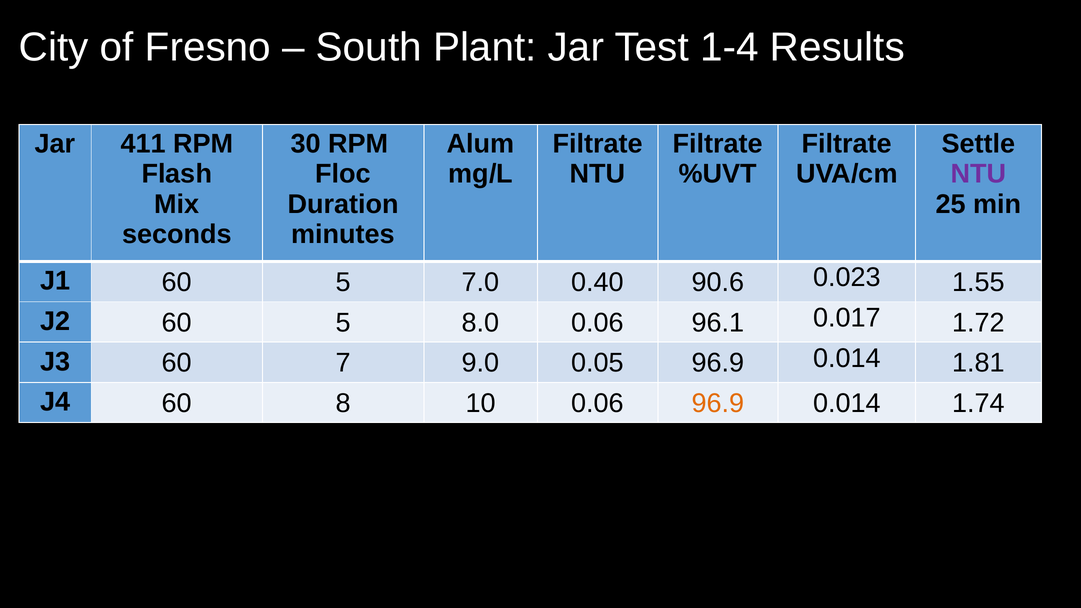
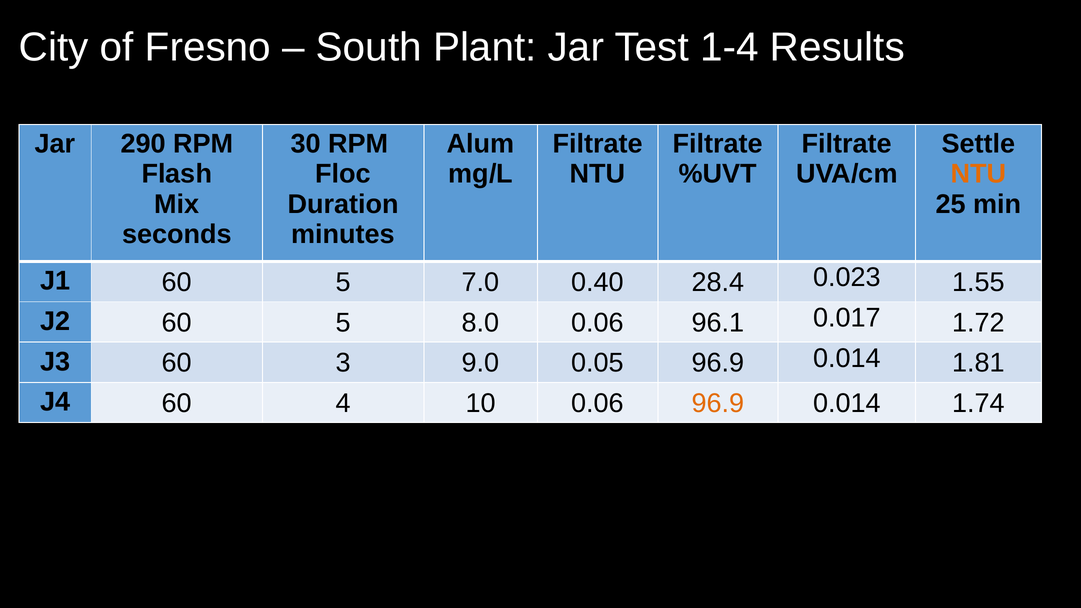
411: 411 -> 290 (143, 144)
NTU colour: purple -> orange (978, 174)
90.6: 90.6 -> 28.4 (718, 282)
7: 7 -> 3 (343, 363)
8: 8 -> 4 (343, 403)
